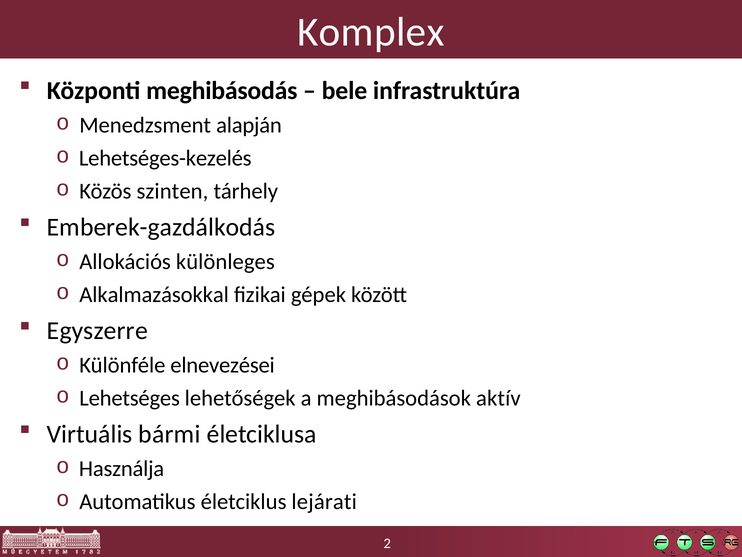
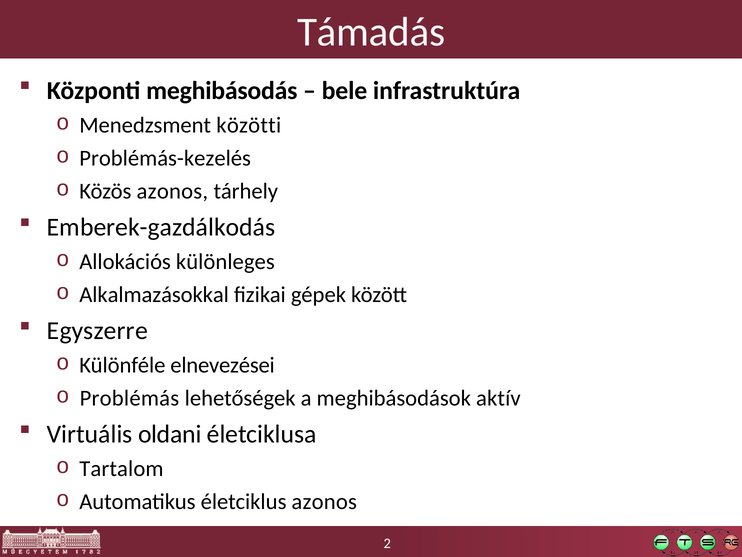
Komplex: Komplex -> Támadás (371, 32)
alapján: alapján -> közötti (249, 125)
Lehetséges-kezelés: Lehetséges-kezelés -> Problémás-kezelés (165, 158)
Közös szinten: szinten -> azonos (172, 191)
Lehetséges: Lehetséges -> Problémás (129, 398)
bármi: bármi -> oldani (170, 434)
Használja: Használja -> Tartalom (121, 469)
életciklus lejárati: lejárati -> azonos (324, 502)
